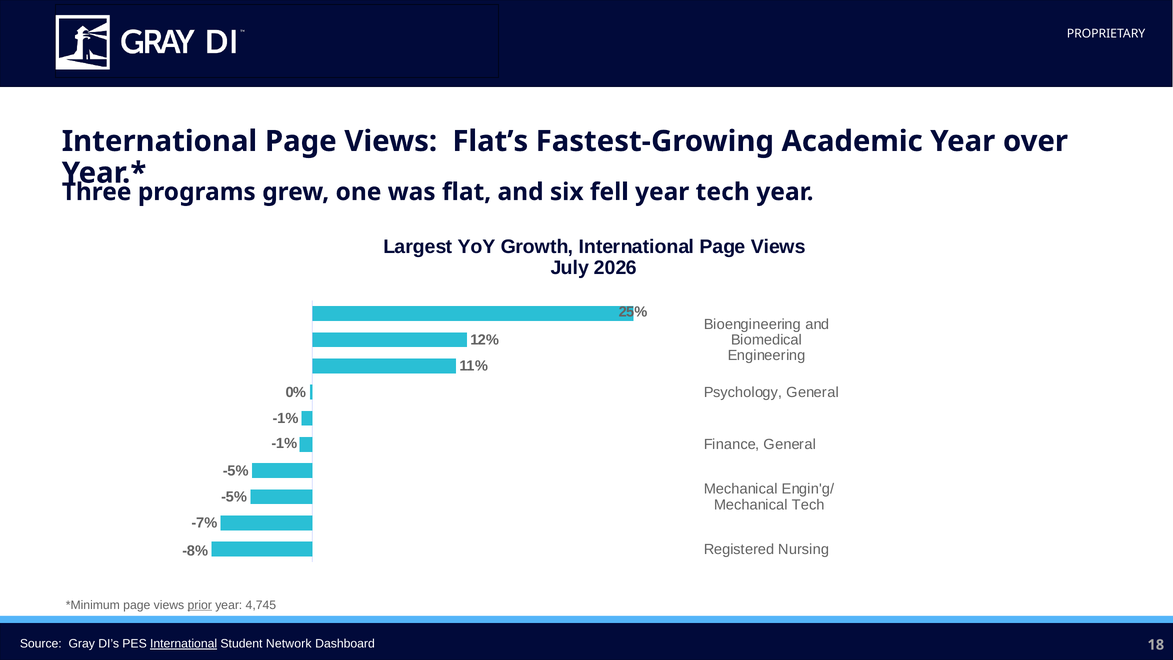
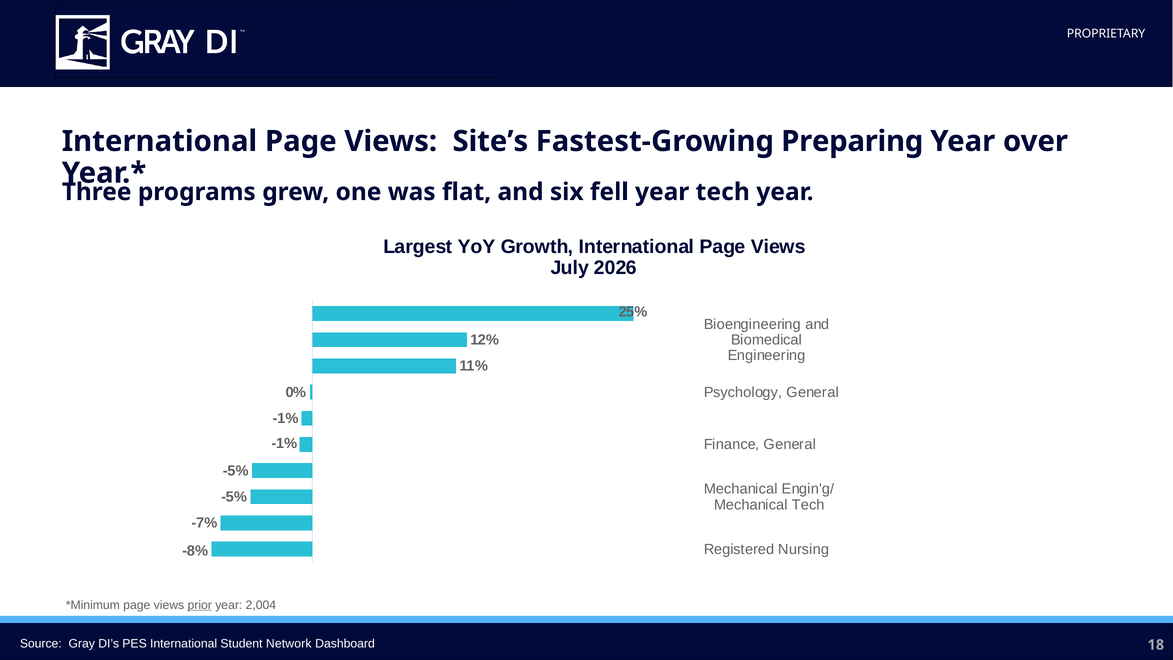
Flat’s: Flat’s -> Site’s (490, 141)
Academic: Academic -> Preparing (852, 141)
4,745: 4,745 -> 2,004 (261, 605)
International underline: present -> none (184, 644)
